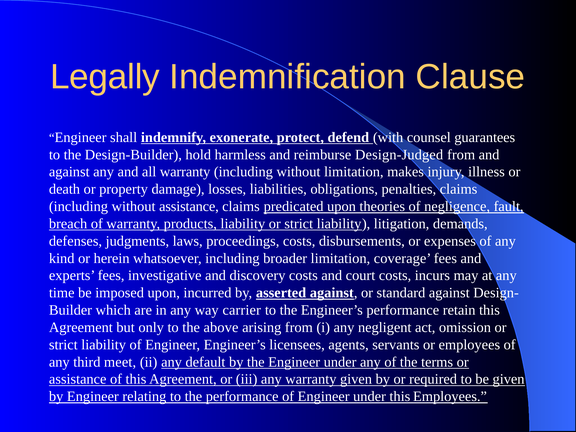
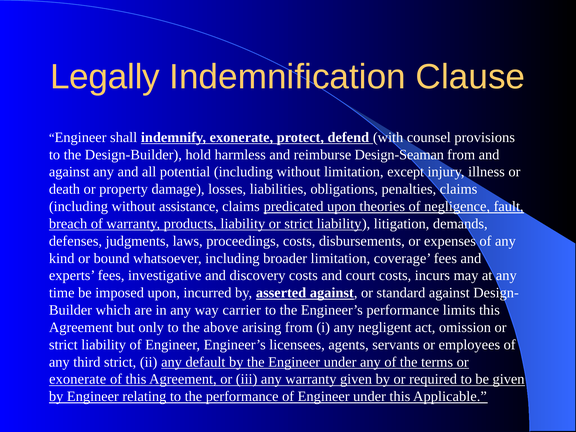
guarantees: guarantees -> provisions (485, 137)
Design-Judged: Design-Judged -> Design-Seaman (399, 155)
all warranty: warranty -> potential (185, 172)
makes: makes -> except (406, 172)
herein: herein -> bound (112, 258)
retain: retain -> limits (459, 310)
third meet: meet -> strict (120, 362)
assistance: assistance -> exonerate (78, 379)
this Employees: Employees -> Applicable (450, 397)
